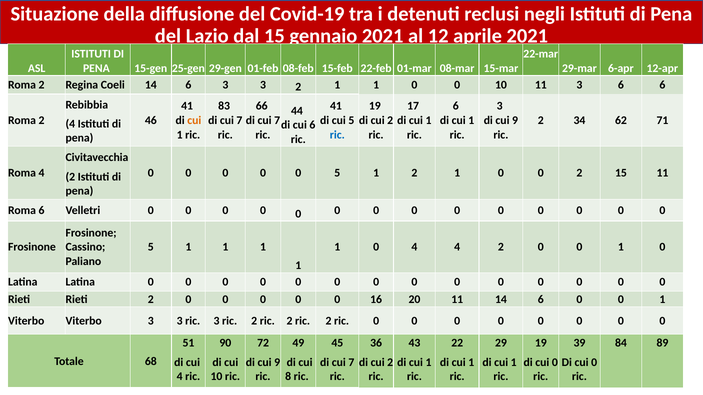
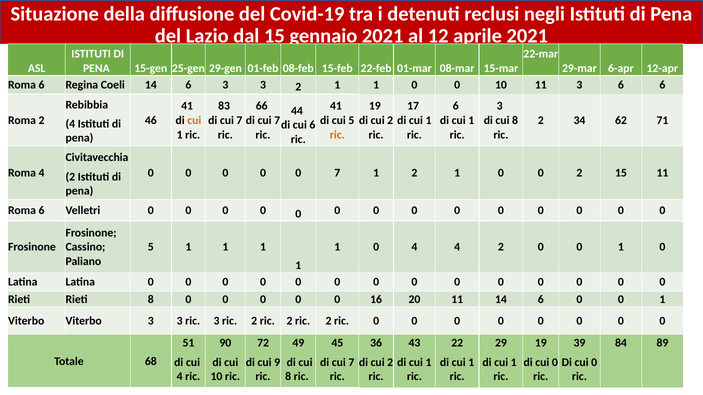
2: 2 -> 6 (41, 85)
9: 9 -> 8 (515, 121)
ric colour: blue -> orange (337, 135)
0 5: 5 -> 7 (337, 173)
Rieti 2: 2 -> 8 (151, 299)
